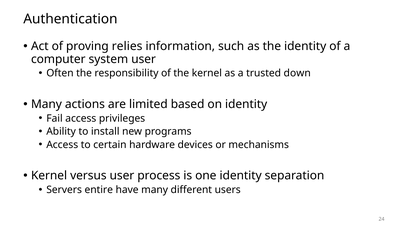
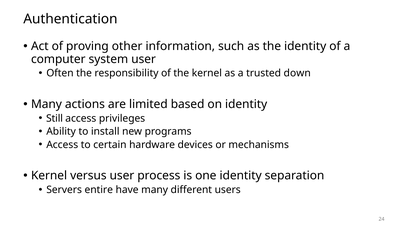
relies: relies -> other (127, 46)
Fail: Fail -> Still (55, 118)
